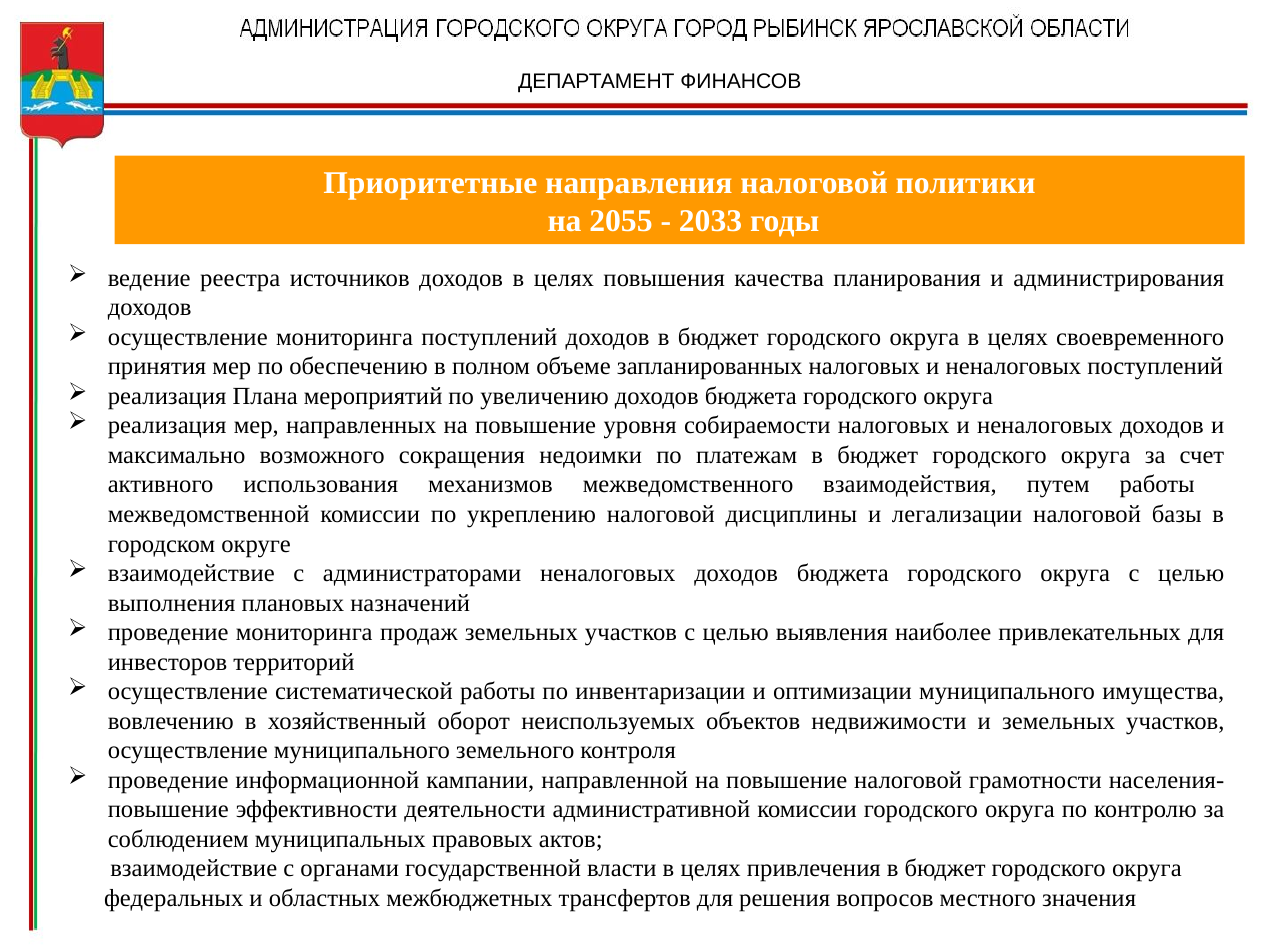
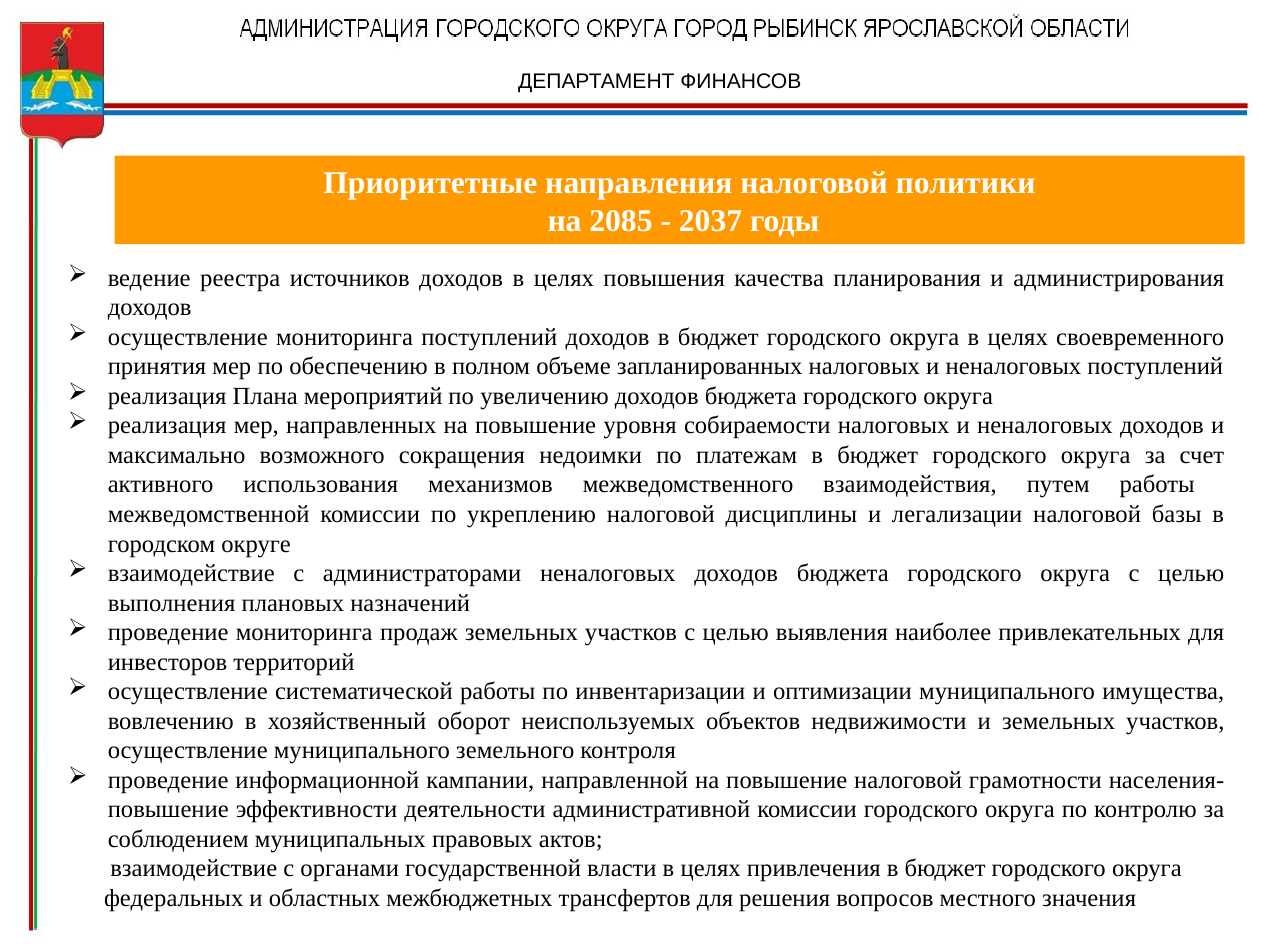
2055: 2055 -> 2085 (621, 221)
2033: 2033 -> 2037 (711, 221)
